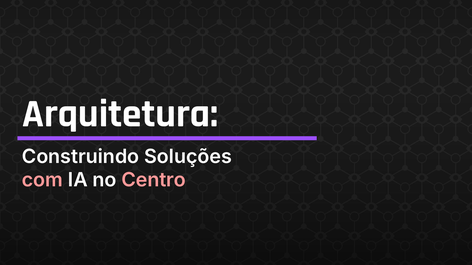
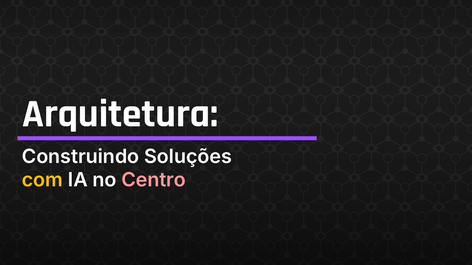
com colour: pink -> yellow (42, 180)
